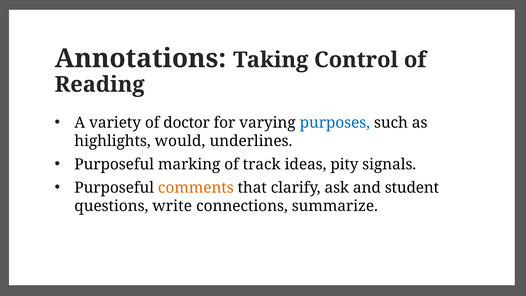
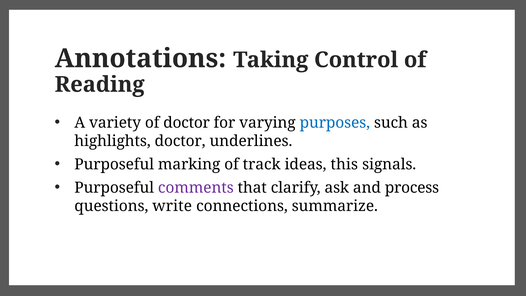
highlights would: would -> doctor (180, 141)
pity: pity -> this (344, 164)
comments colour: orange -> purple (196, 188)
student: student -> process (412, 188)
